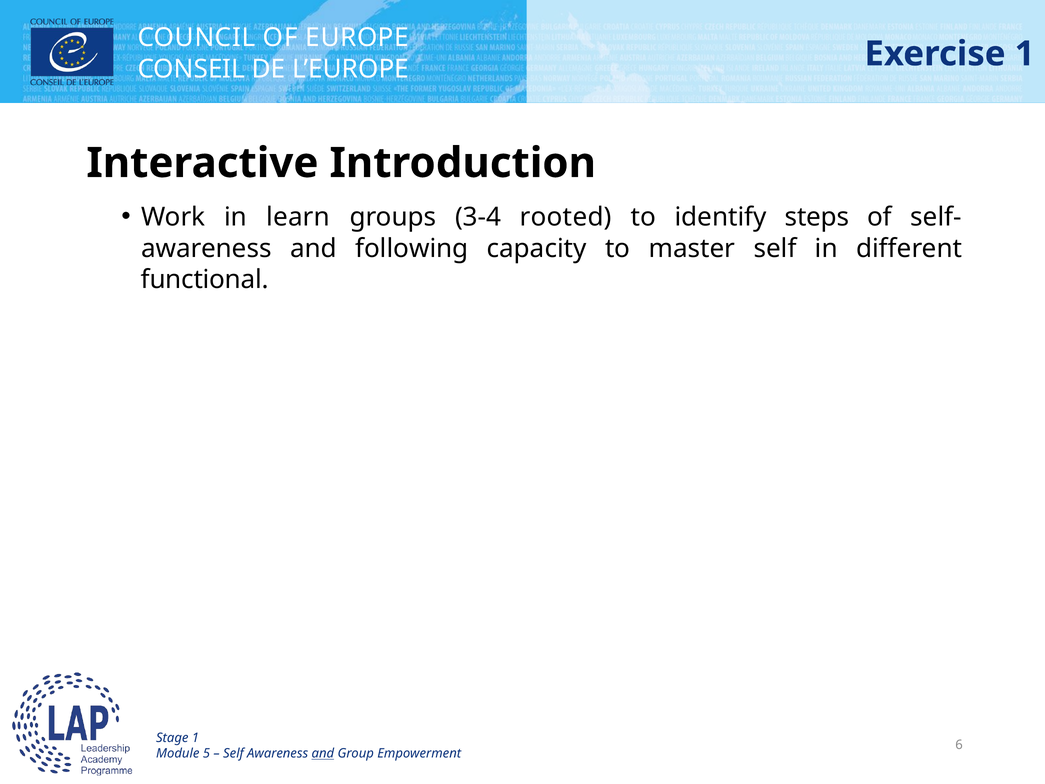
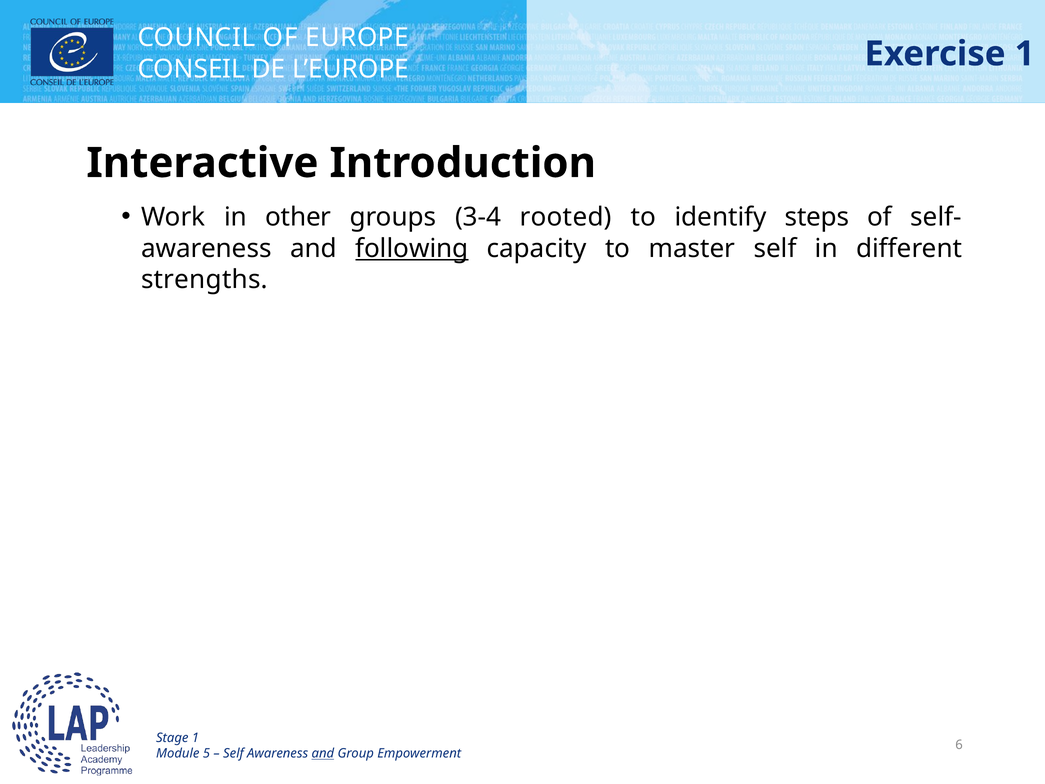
learn: learn -> other (298, 217)
following underline: none -> present (412, 248)
functional: functional -> strengths (204, 280)
